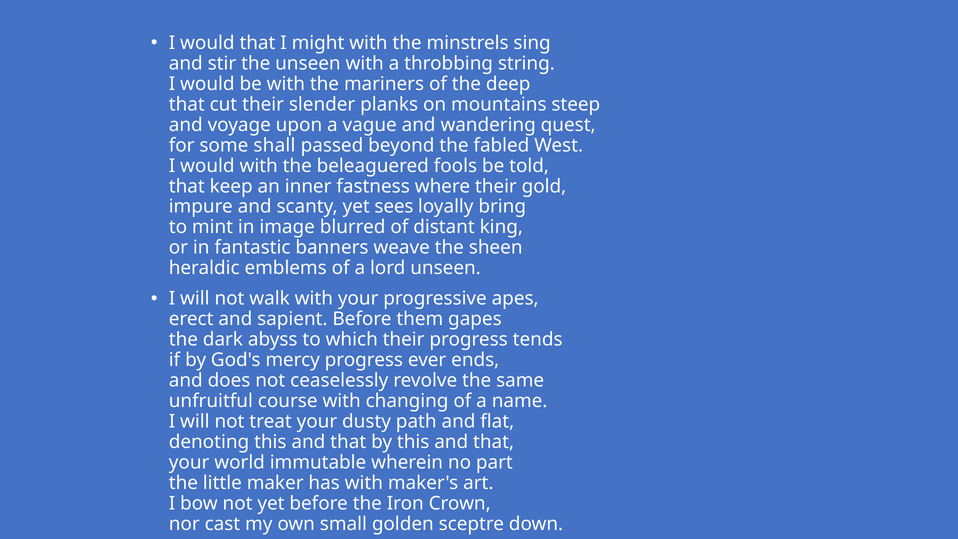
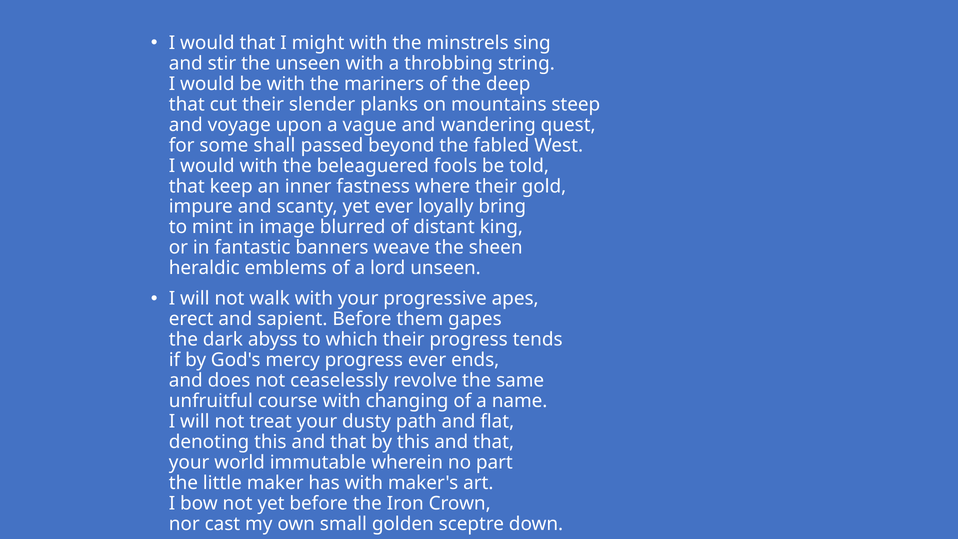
yet sees: sees -> ever (394, 207)
